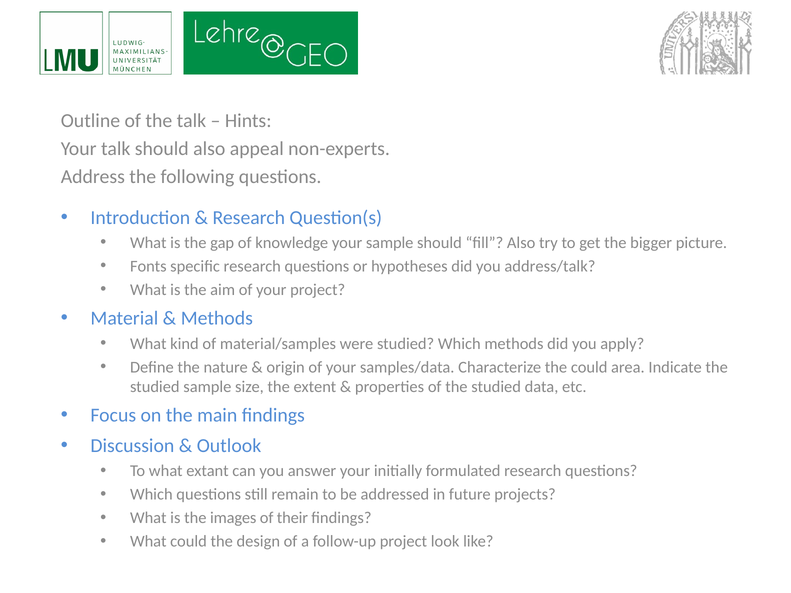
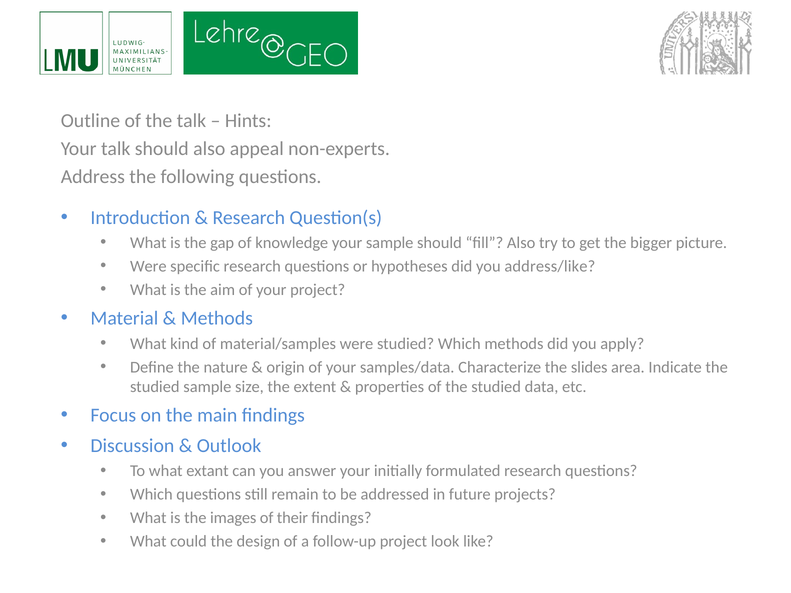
Fonts: Fonts -> Were (148, 266)
address/talk: address/talk -> address/like (550, 266)
the could: could -> slides (589, 367)
